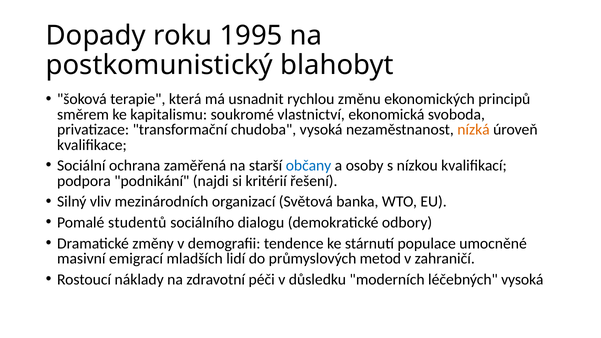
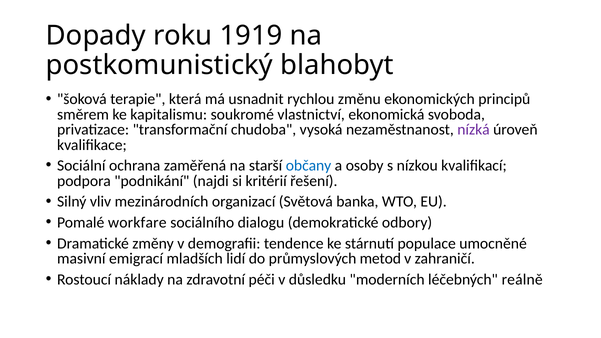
1995: 1995 -> 1919 (251, 36)
nízká colour: orange -> purple (474, 130)
studentů: studentů -> workfare (137, 223)
léčebných vysoká: vysoká -> reálně (522, 279)
